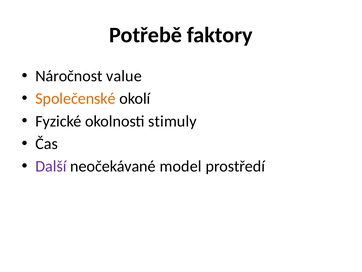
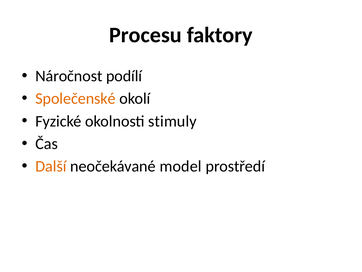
Potřebě: Potřebě -> Procesu (145, 35)
value: value -> podílí (124, 76)
Další colour: purple -> orange (51, 166)
